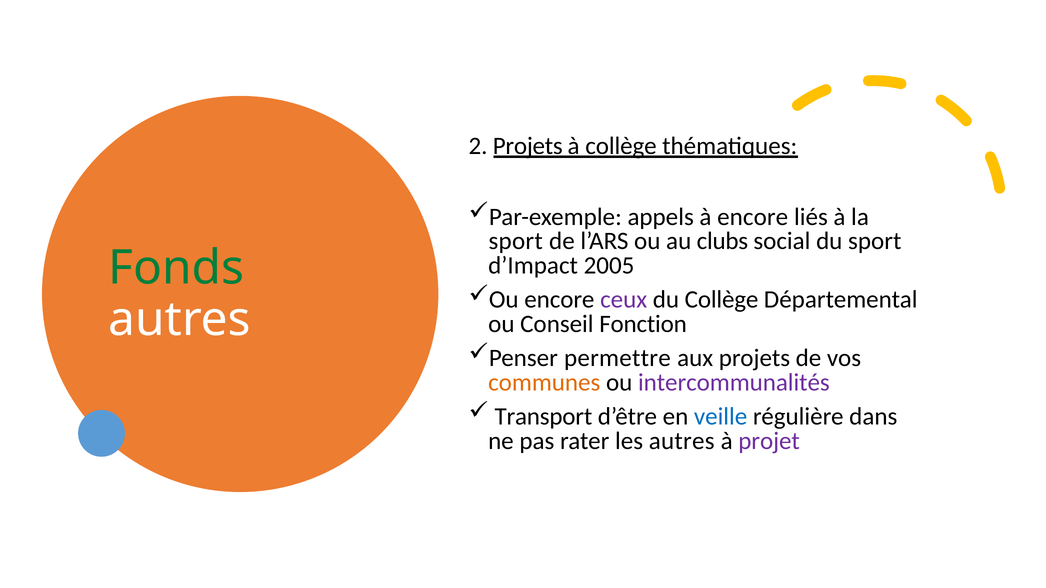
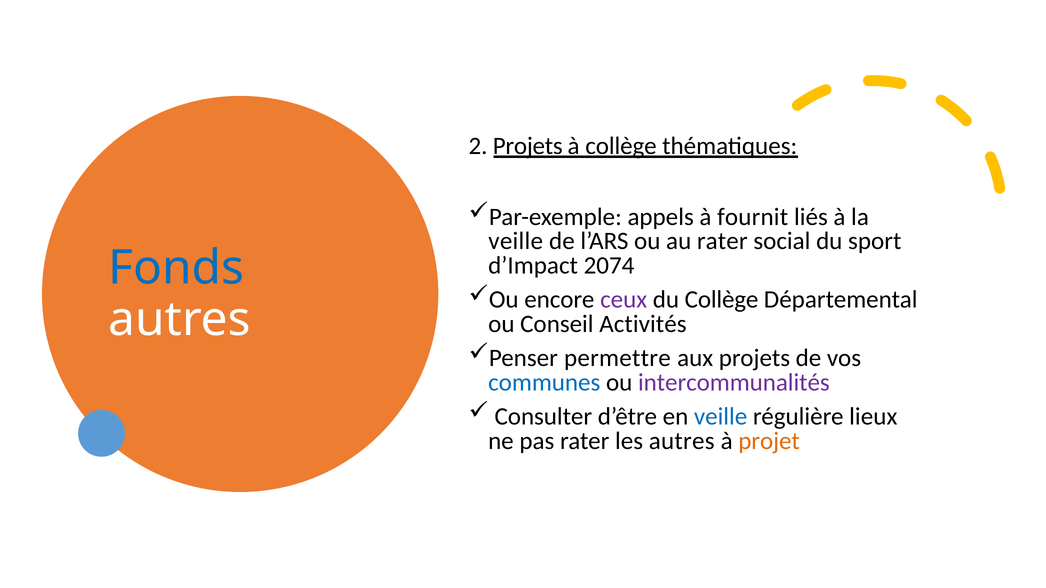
à encore: encore -> fournit (753, 217)
sport: sport -> veille (516, 241)
au clubs: clubs -> rater (722, 241)
Fonds colour: green -> blue (176, 268)
2005: 2005 -> 2074 (609, 266)
Fonction: Fonction -> Activités (643, 324)
communes colour: orange -> blue (544, 383)
Transport: Transport -> Consulter (543, 417)
dans: dans -> lieux (873, 417)
projet colour: purple -> orange (769, 441)
